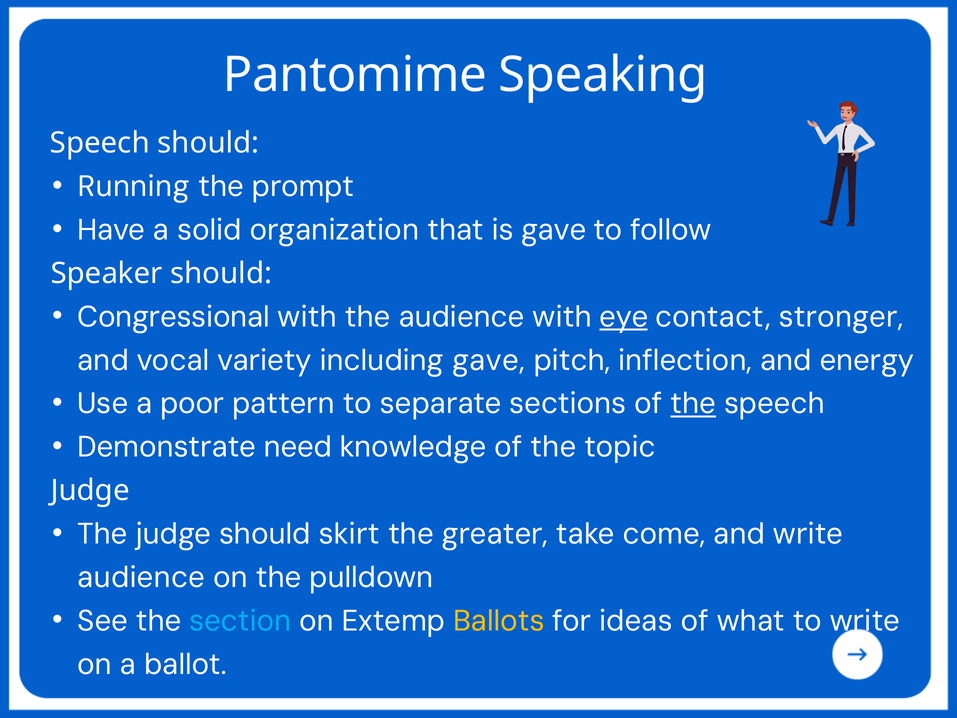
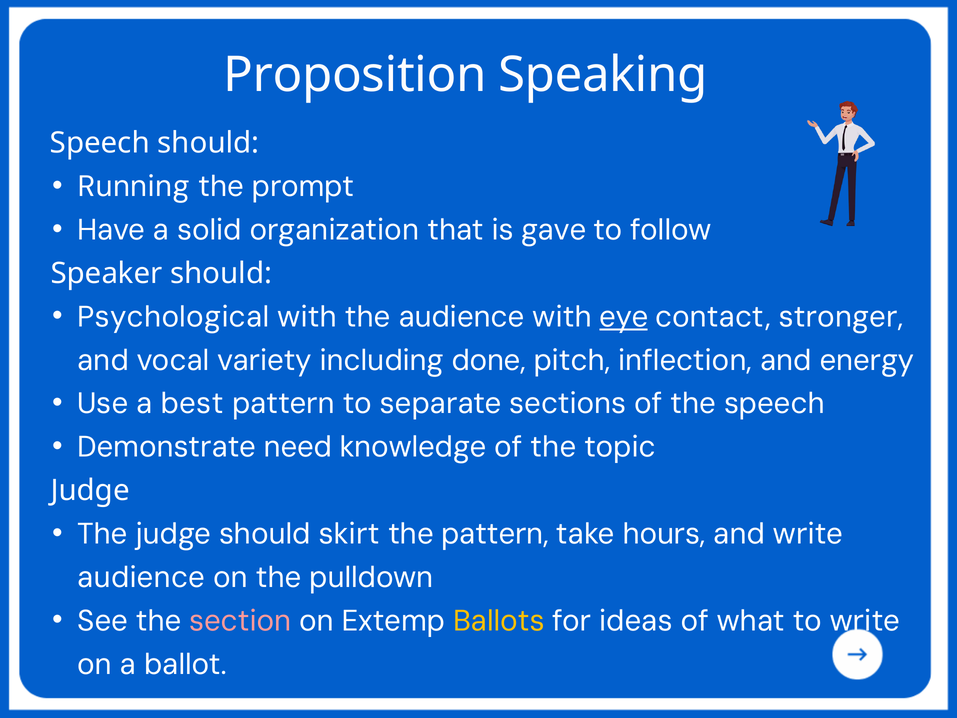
Pantomime: Pantomime -> Proposition (355, 75)
Congressional: Congressional -> Psychological (173, 317)
including gave: gave -> done (489, 360)
poor: poor -> best (192, 404)
the underline: present -> none (693, 404)
the greater: greater -> pattern (495, 534)
come: come -> hours (664, 534)
section colour: light blue -> pink (240, 621)
